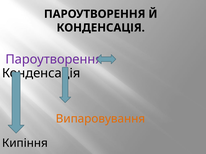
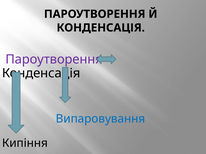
Випаровування colour: orange -> blue (101, 119)
